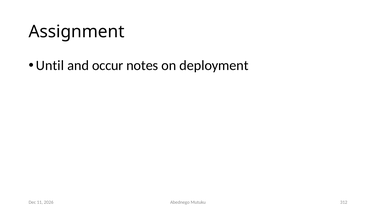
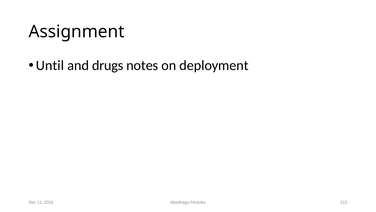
occur: occur -> drugs (108, 65)
